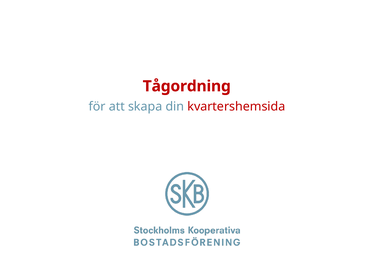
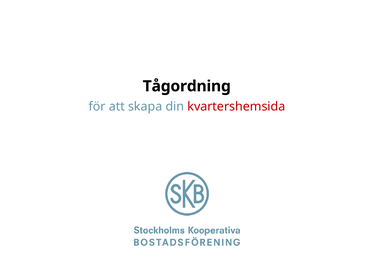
Tågordning colour: red -> black (187, 86)
